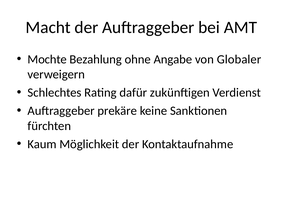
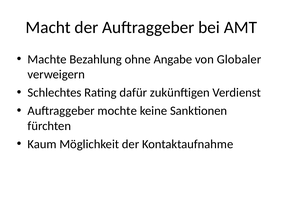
Mochte: Mochte -> Machte (47, 59)
prekäre: prekäre -> mochte (117, 111)
